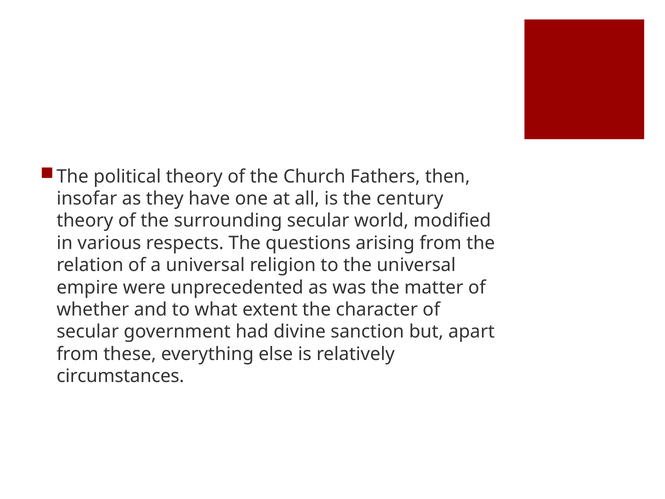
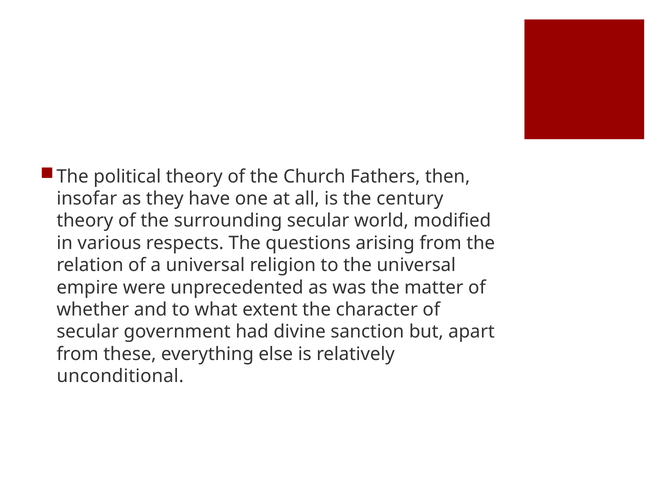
circumstances: circumstances -> unconditional (120, 376)
